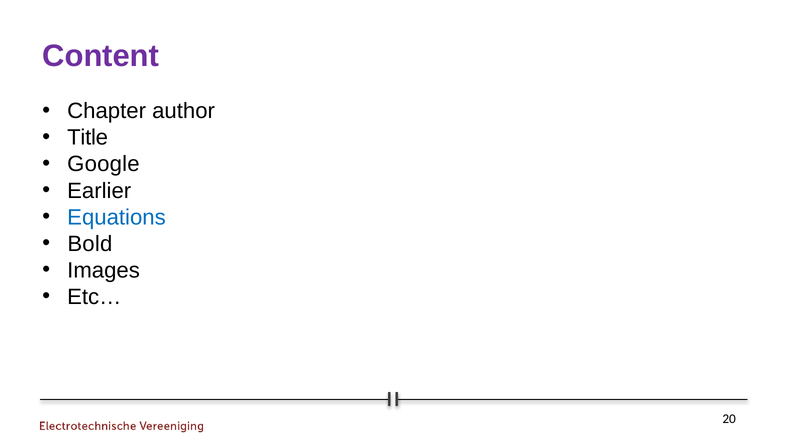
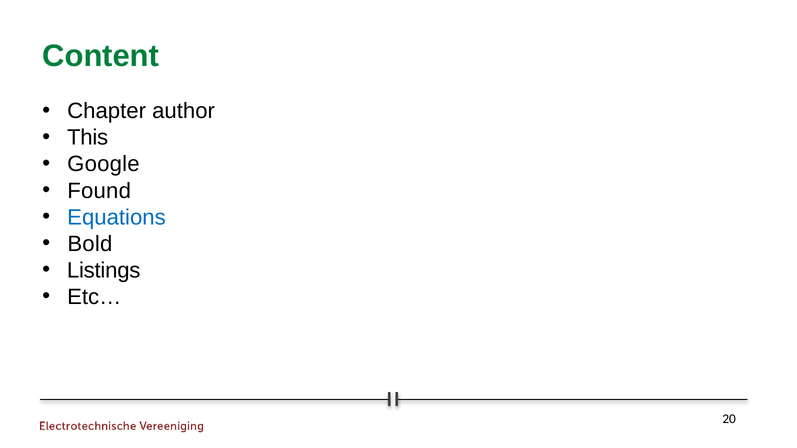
Content colour: purple -> green (101, 56)
Title: Title -> This (88, 138)
Earlier: Earlier -> Found (99, 191)
Images: Images -> Listings (104, 271)
